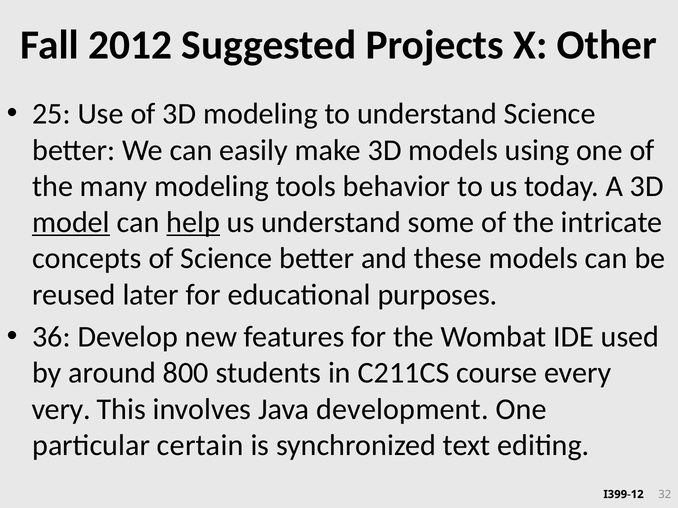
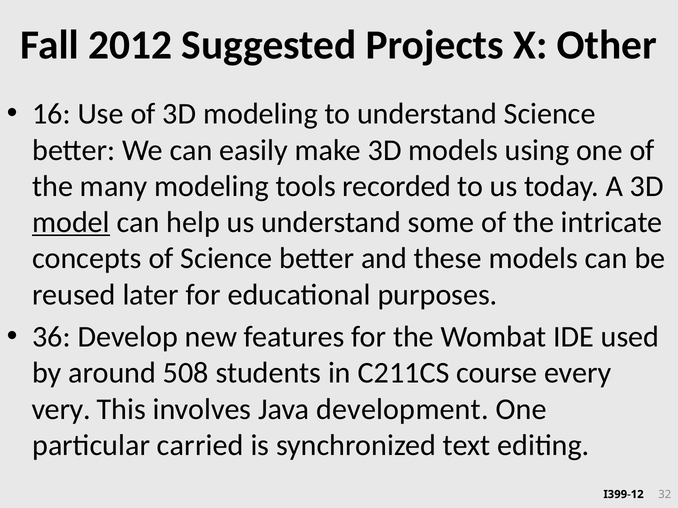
25: 25 -> 16 (51, 114)
behavior: behavior -> recorded (397, 186)
help underline: present -> none (193, 223)
800: 800 -> 508 (186, 373)
certain: certain -> carried (200, 446)
